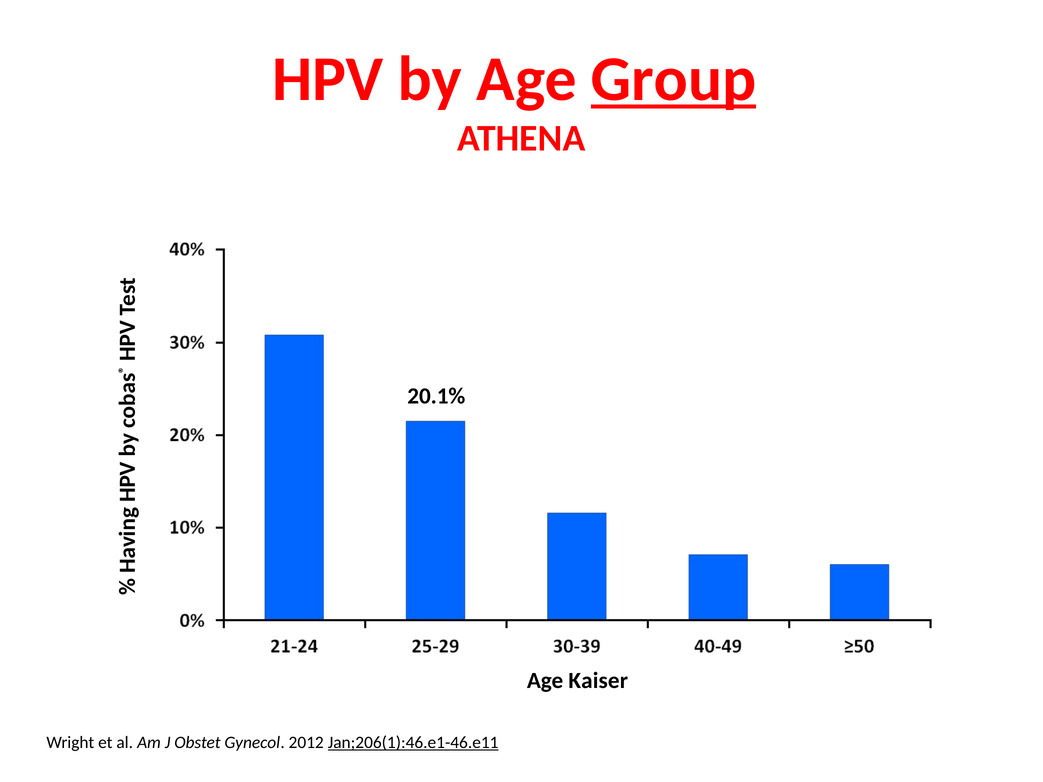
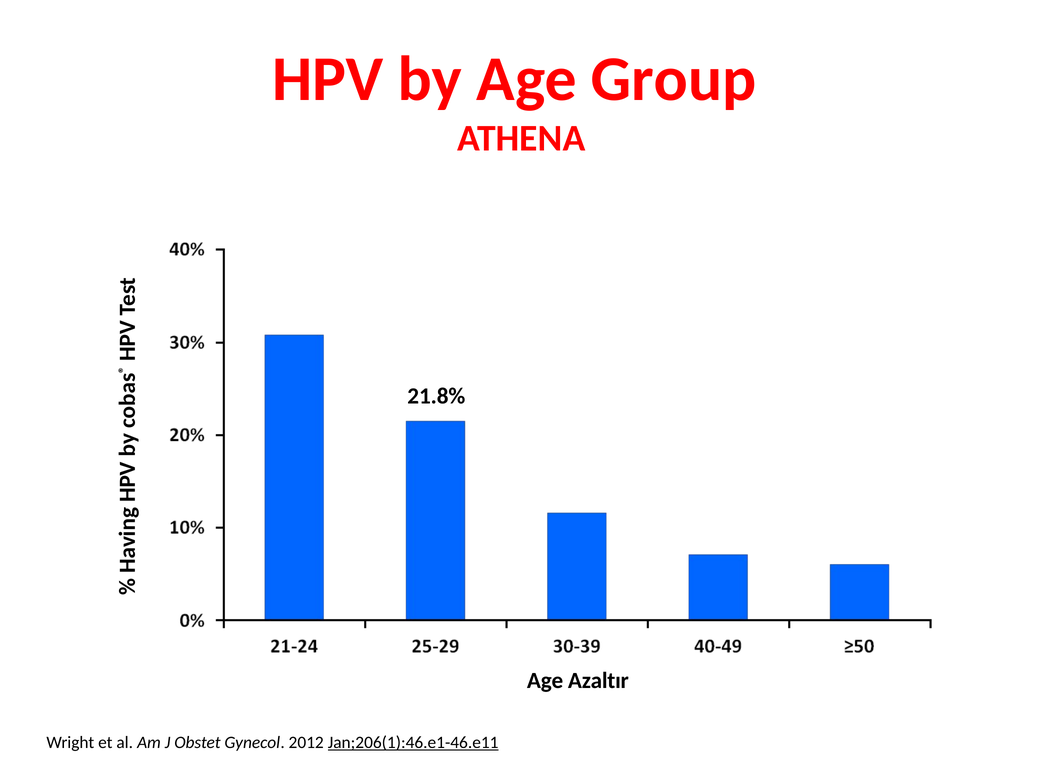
Group underline: present -> none (674, 79)
20.1%: 20.1% -> 21.8% (436, 396)
Kaiser: Kaiser -> Azaltır (598, 681)
